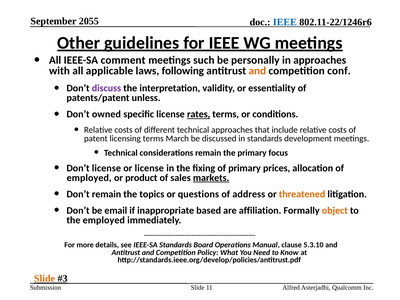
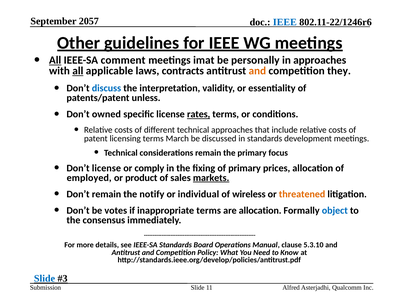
2055: 2055 -> 2057 (89, 21)
All underline: none -> present (55, 60)
such: such -> imat (204, 60)
all underline: none -> present (78, 71)
following: following -> contracts (183, 71)
conf: conf -> they (339, 71)
discuss colour: purple -> blue (106, 88)
or license: license -> comply (149, 168)
topics: topics -> notify (152, 194)
questions: questions -> individual (198, 194)
address: address -> wireless (249, 194)
email: email -> votes (116, 210)
inappropriate based: based -> terms (209, 210)
are affiliation: affiliation -> allocation (260, 210)
object colour: orange -> blue (335, 210)
the employed: employed -> consensus (104, 220)
Slide colour: orange -> blue (45, 279)
